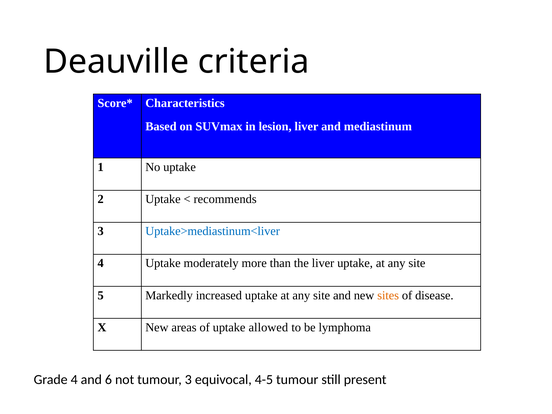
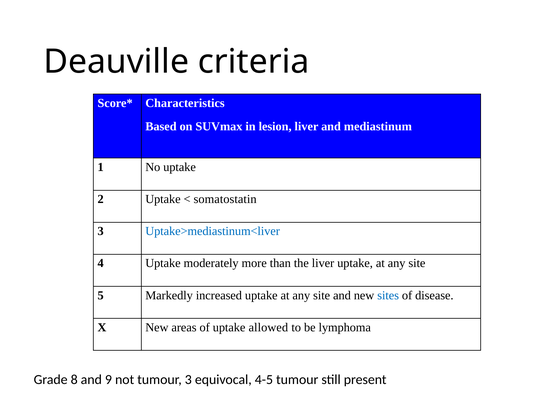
recommends: recommends -> somatostatin (225, 199)
sites colour: orange -> blue (388, 295)
Grade 4: 4 -> 8 (74, 380)
6: 6 -> 9 (108, 380)
